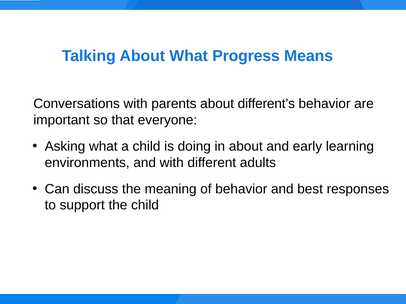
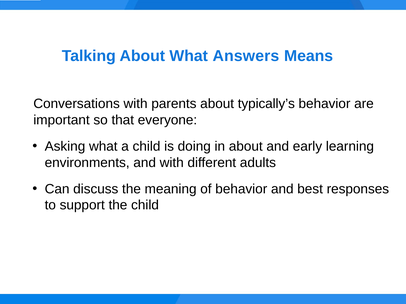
Progress: Progress -> Answers (246, 56)
different’s: different’s -> typically’s (266, 104)
